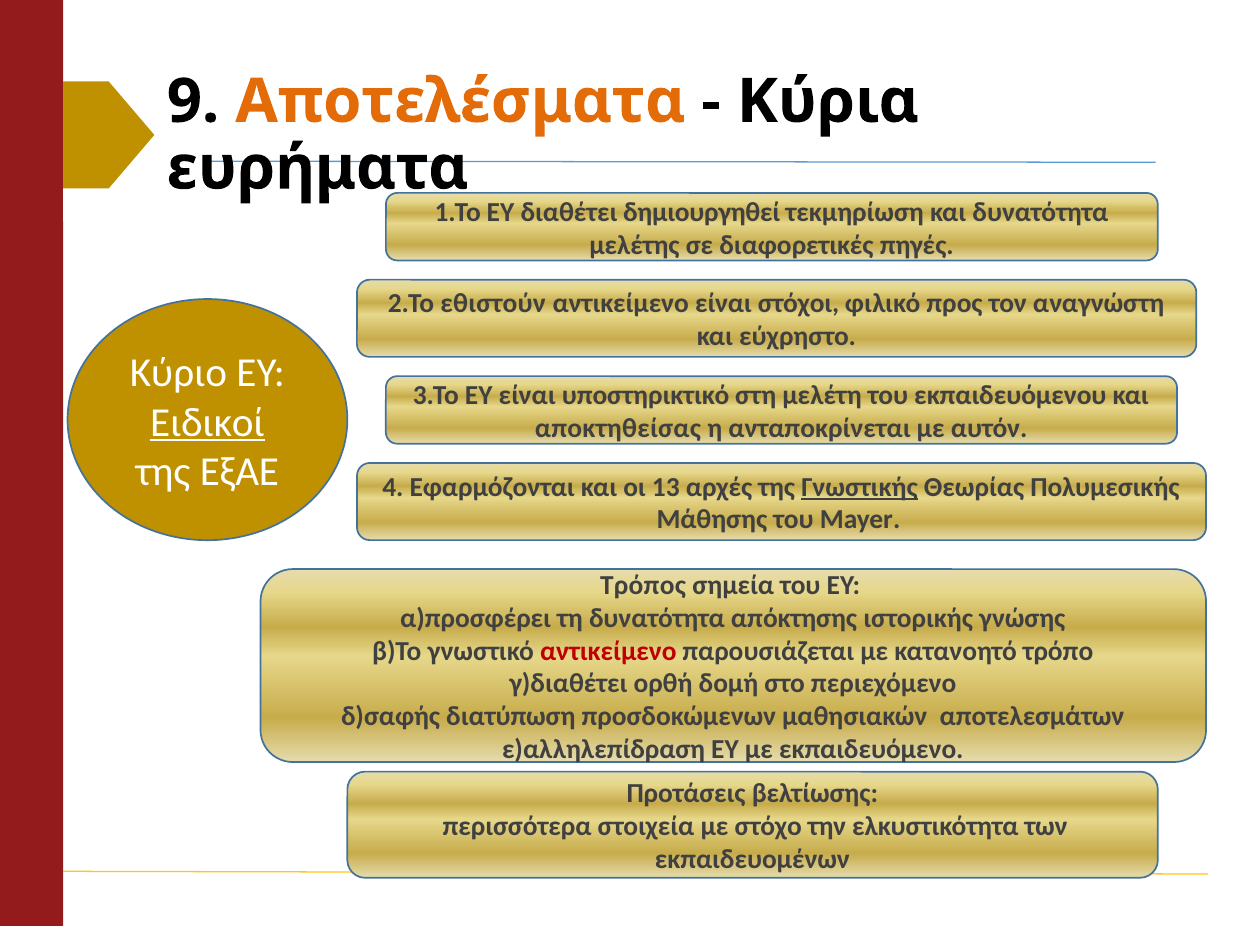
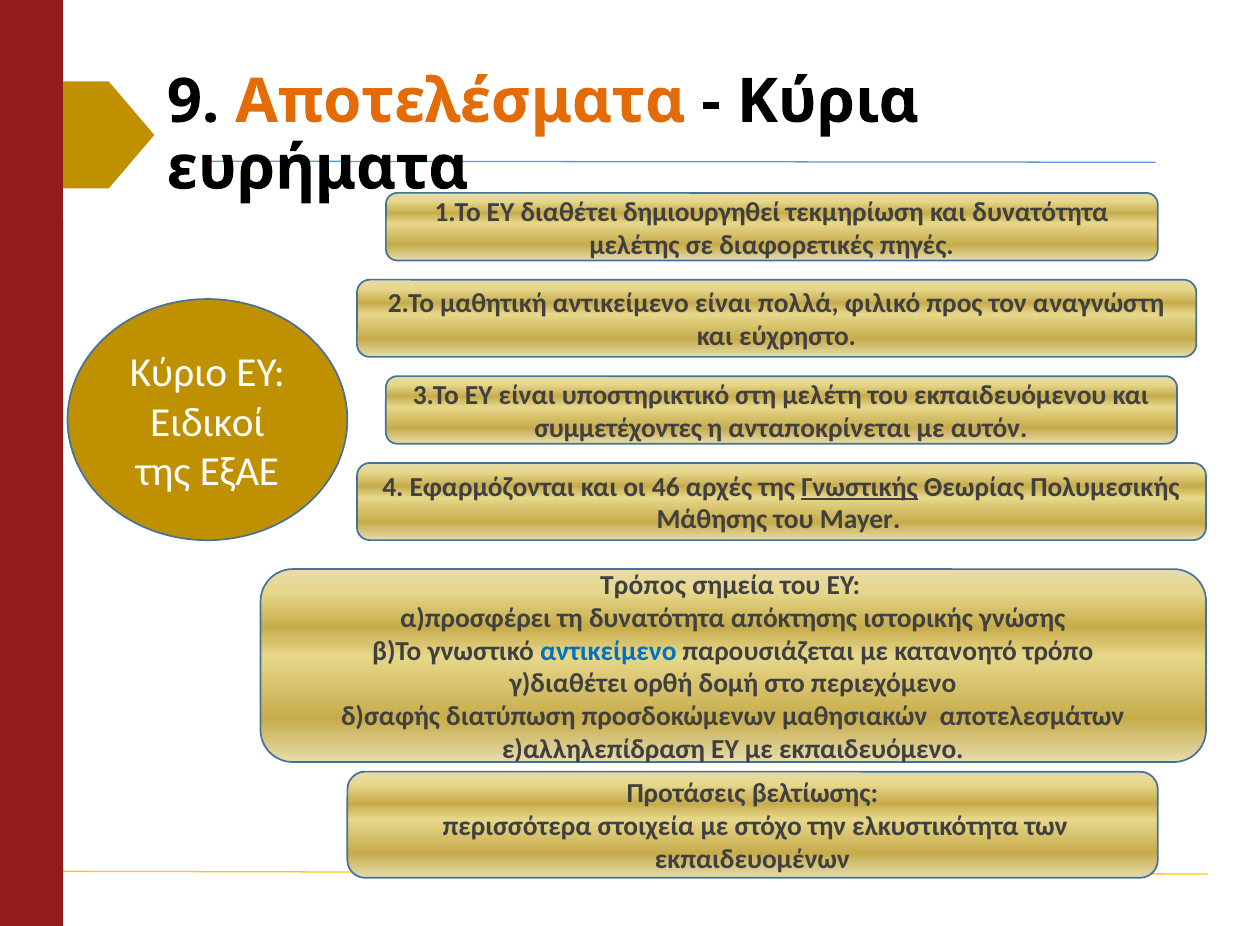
εθιστούν: εθιστούν -> μαθητική (493, 304)
στόχοι: στόχοι -> πολλά (798, 304)
Ειδικοί underline: present -> none (207, 423)
αποκτηθείσας: αποκτηθείσας -> συμμετέχοντες (618, 428)
13: 13 -> 46 (666, 487)
αντικείμενο colour: red -> blue (608, 651)
